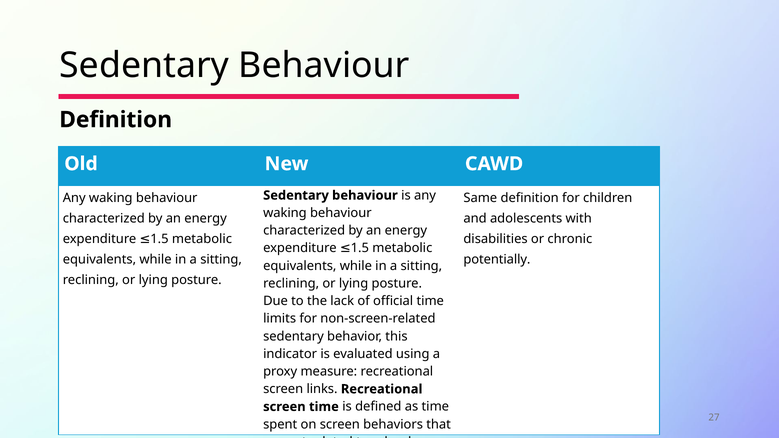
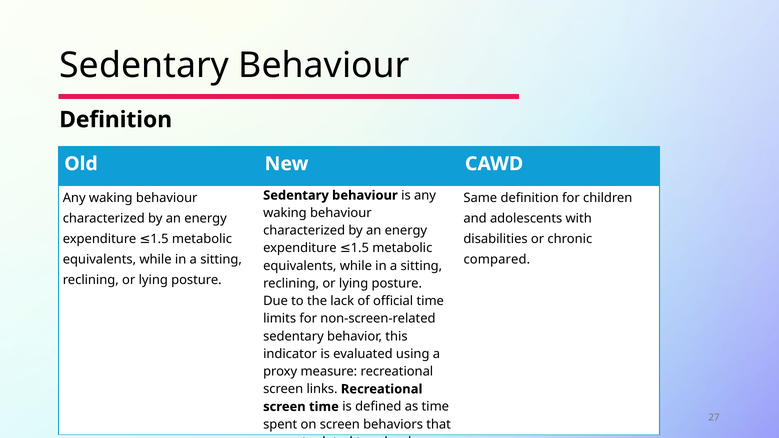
potentially: potentially -> compared (497, 260)
